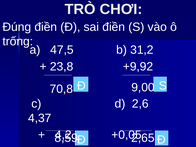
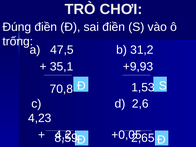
23,8: 23,8 -> 35,1 (62, 67)
+9,92: +9,92 -> +9,93 (138, 67)
9,00: 9,00 -> 1,53 (143, 87)
4,37: 4,37 -> 4,23 (40, 118)
